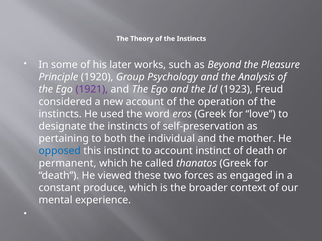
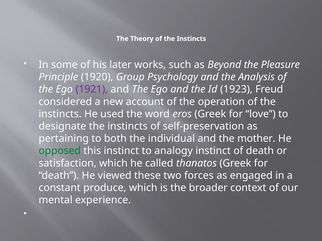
opposed colour: blue -> green (60, 151)
to account: account -> analogy (174, 151)
permanent: permanent -> satisfaction (68, 164)
